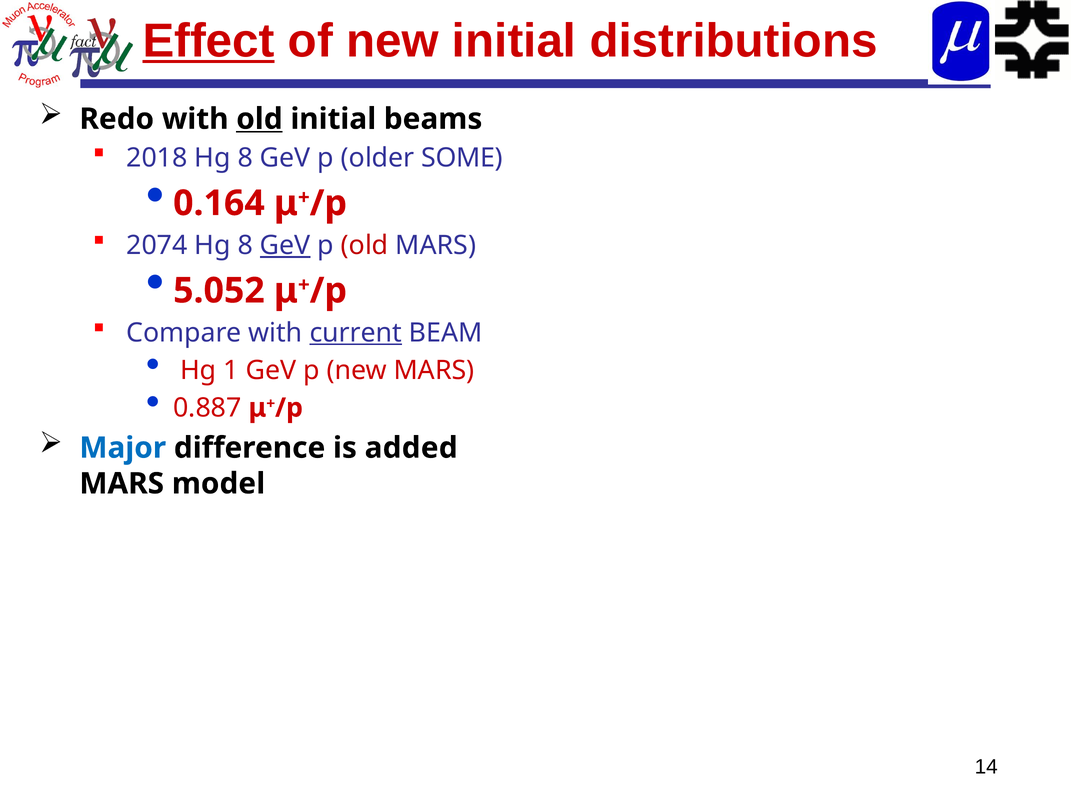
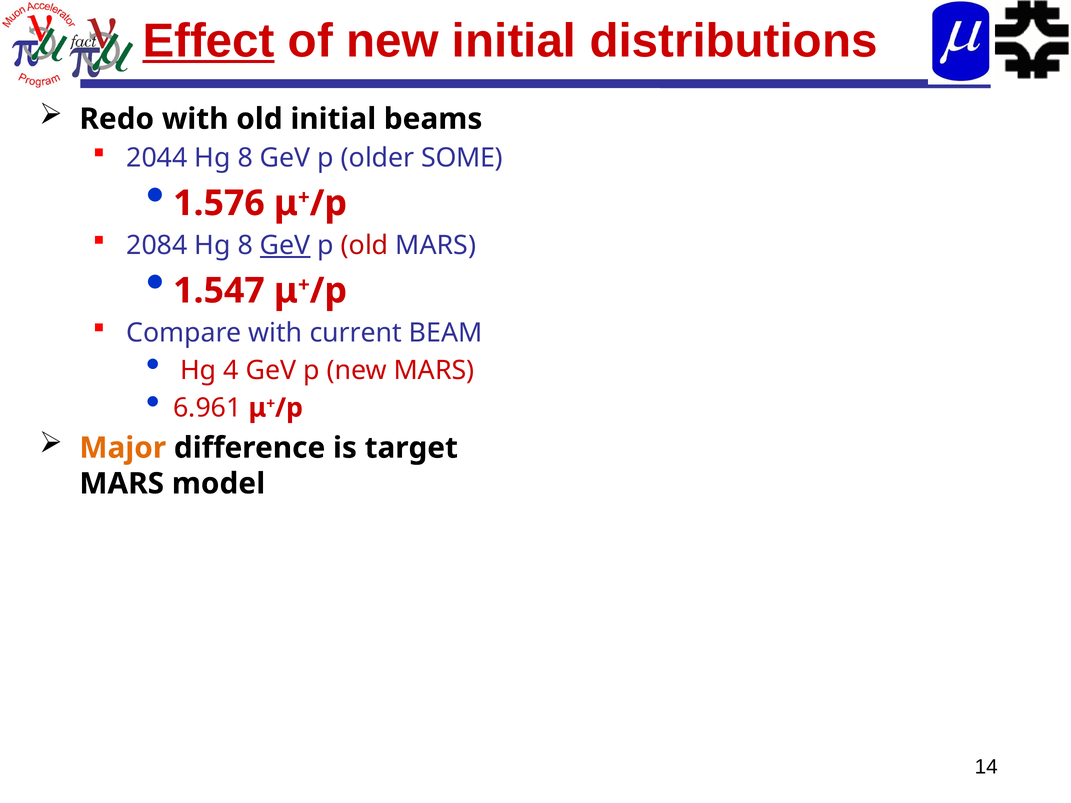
old underline: present -> none (259, 119)
2018: 2018 -> 2044 (157, 158)
0.164: 0.164 -> 1.576 (219, 203)
2074: 2074 -> 2084 (157, 246)
5.052: 5.052 -> 1.547 (219, 291)
current underline: present -> none (356, 333)
1: 1 -> 4 (231, 370)
0.887: 0.887 -> 6.961 (207, 408)
Major colour: blue -> orange (123, 448)
added: added -> target (411, 448)
